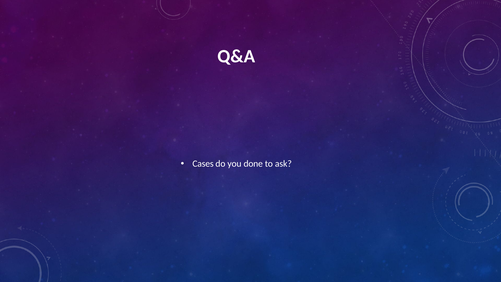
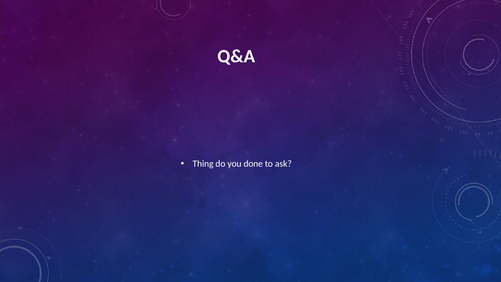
Cases: Cases -> Thing (203, 164)
